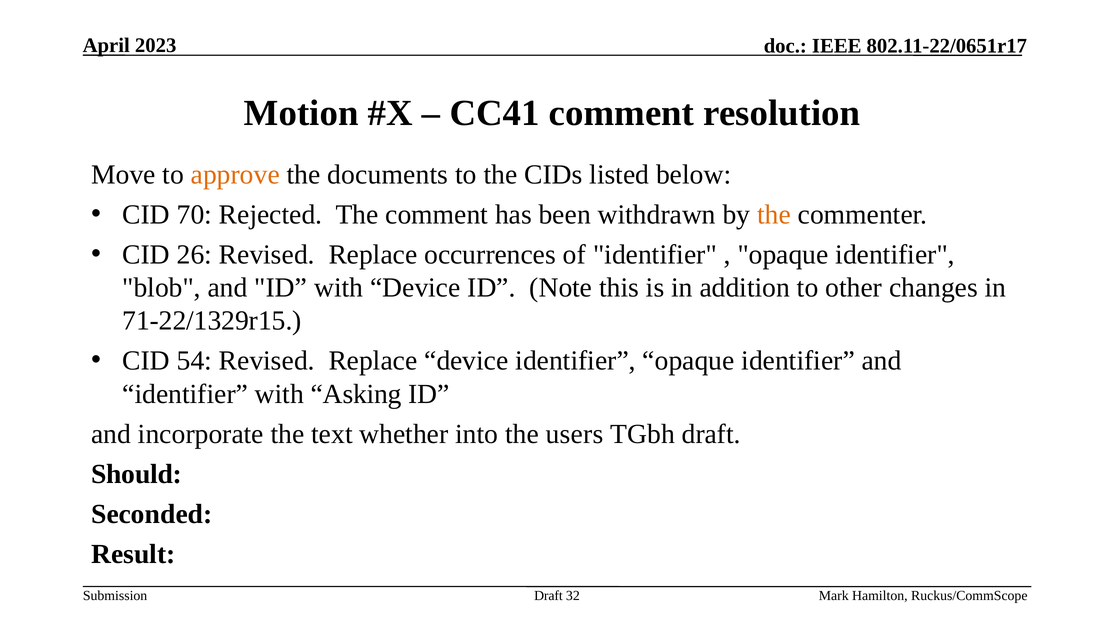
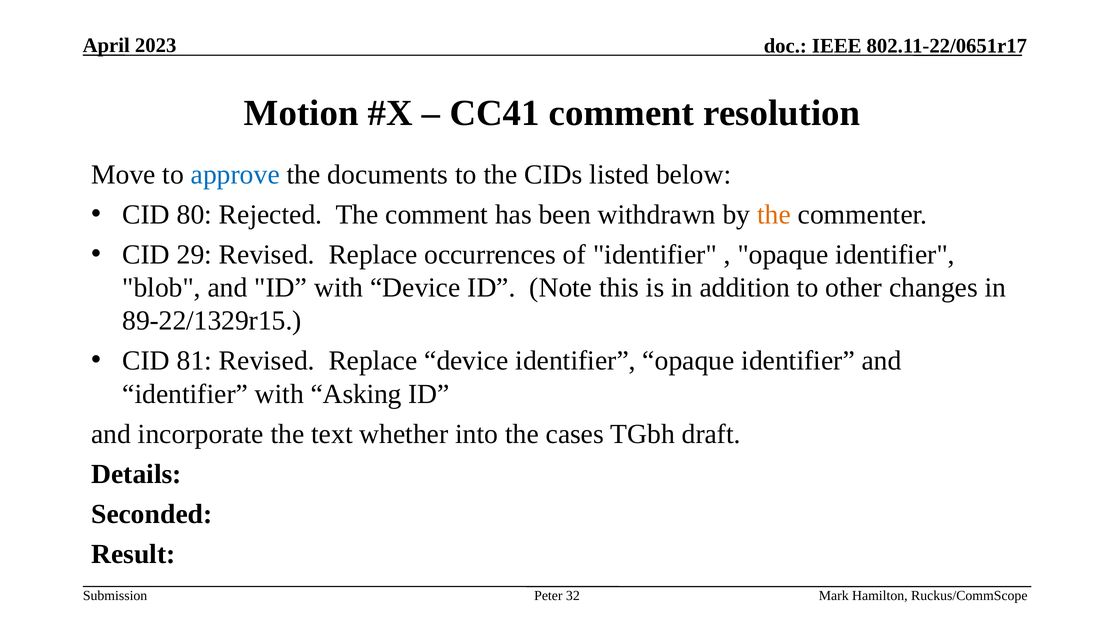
approve colour: orange -> blue (235, 175)
70: 70 -> 80 (194, 215)
26: 26 -> 29 (194, 255)
71-22/1329r15: 71-22/1329r15 -> 89-22/1329r15 (212, 321)
54: 54 -> 81 (194, 361)
users: users -> cases (575, 434)
Should: Should -> Details (136, 474)
Draft: Draft -> Peter (548, 596)
